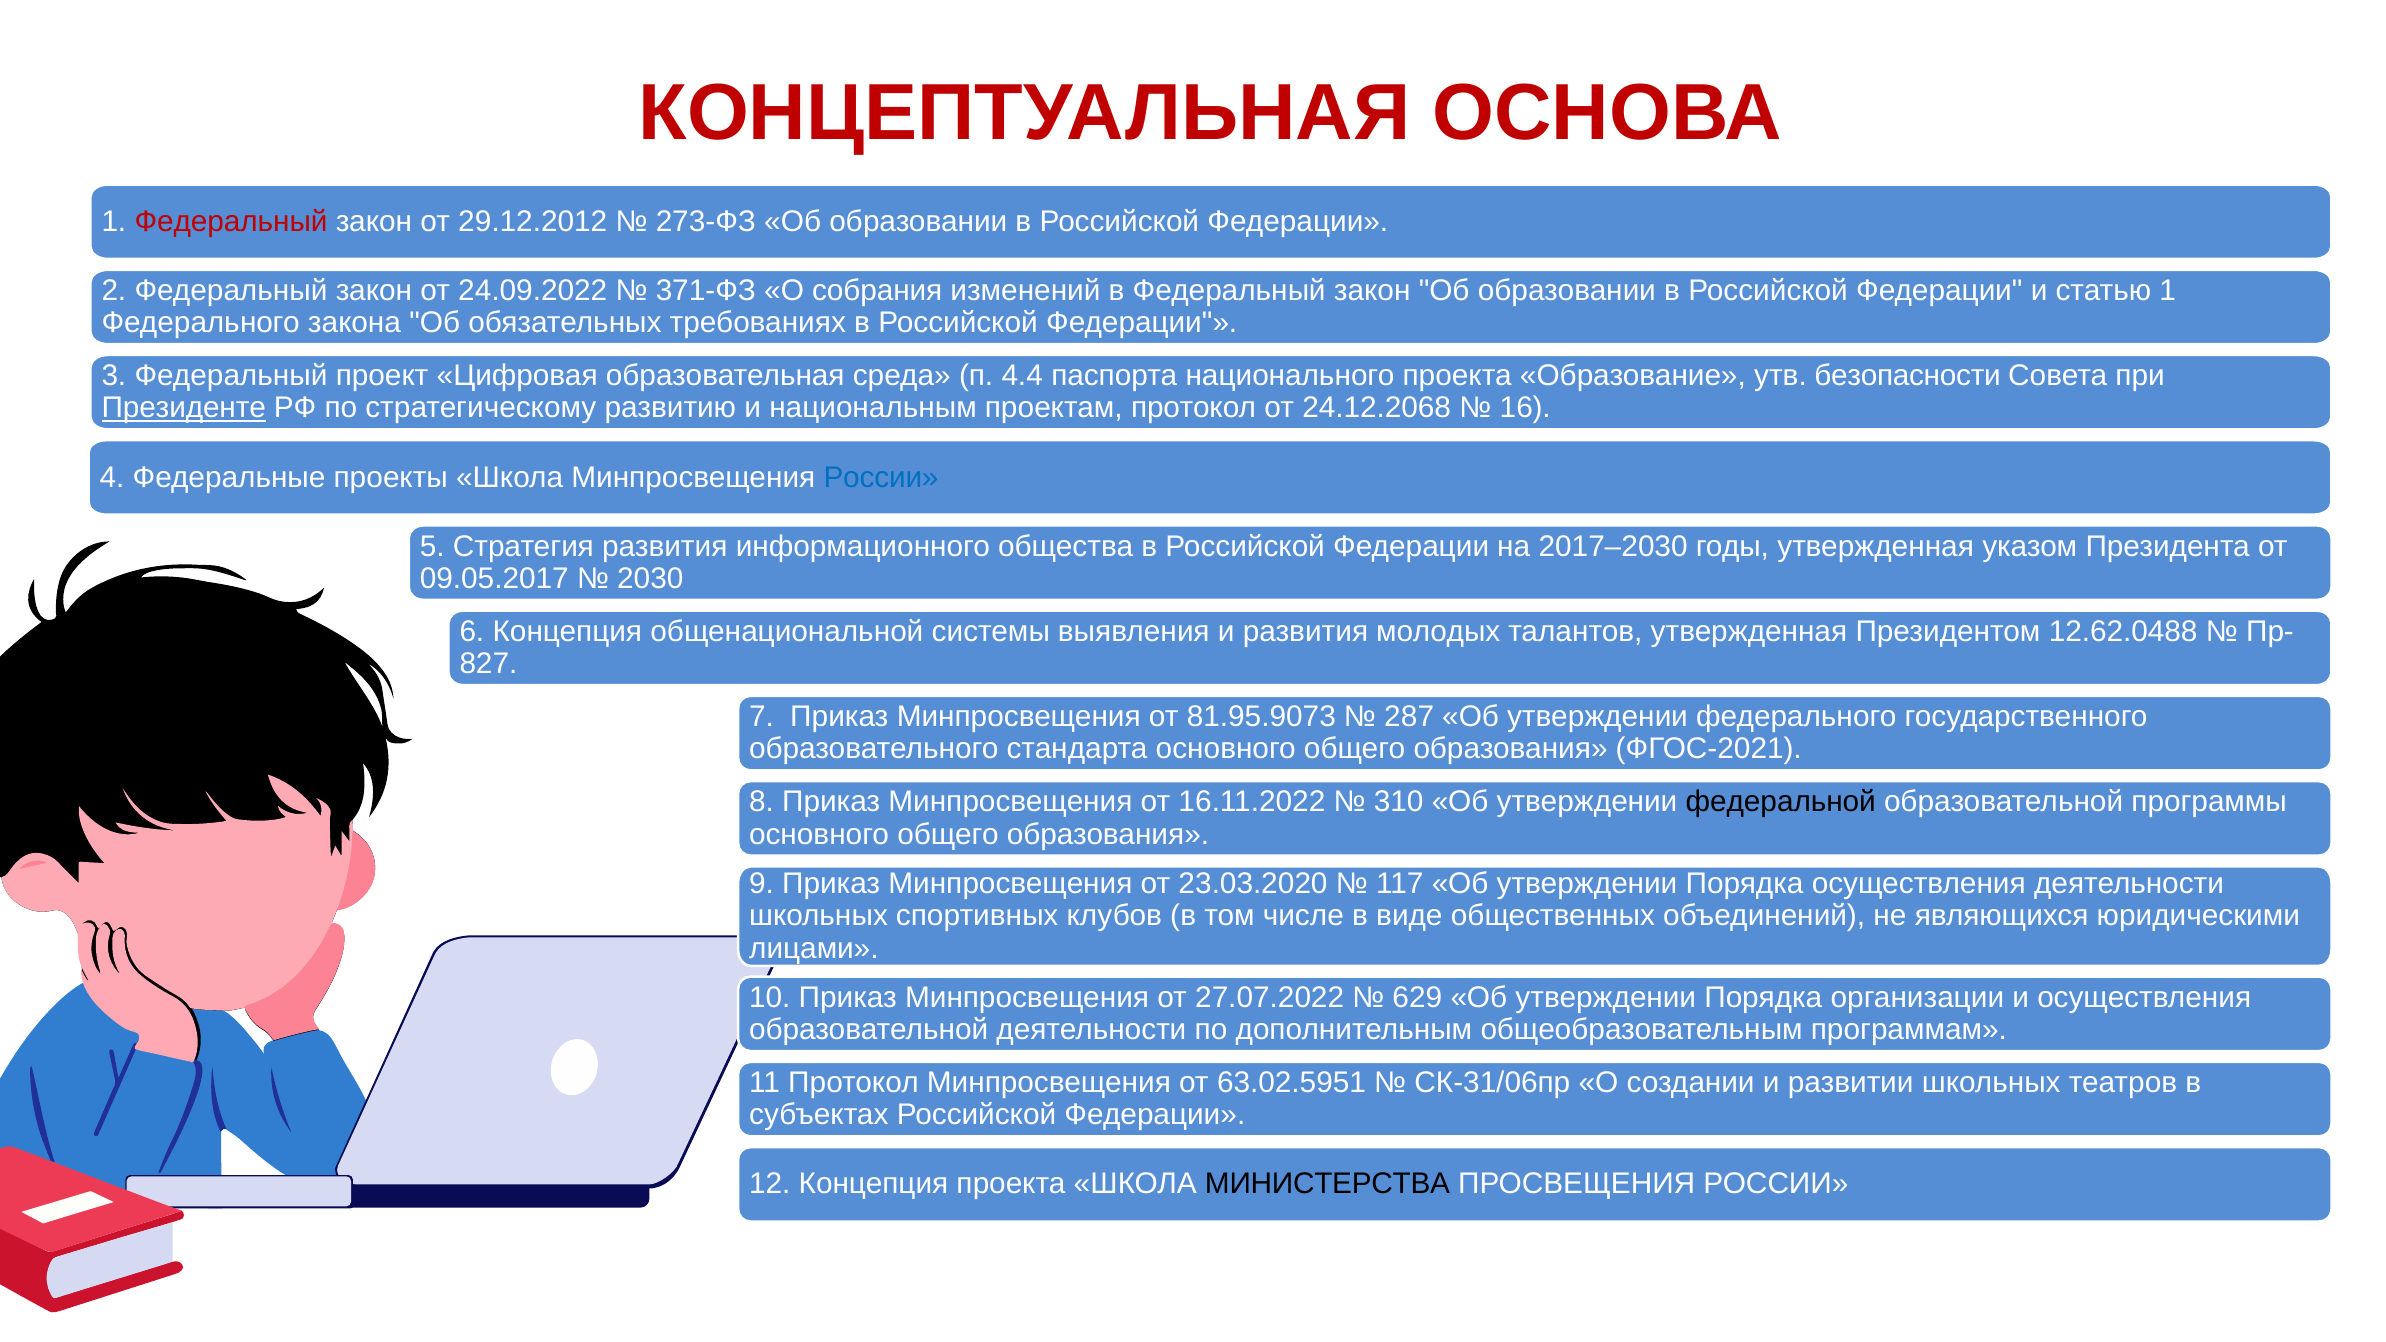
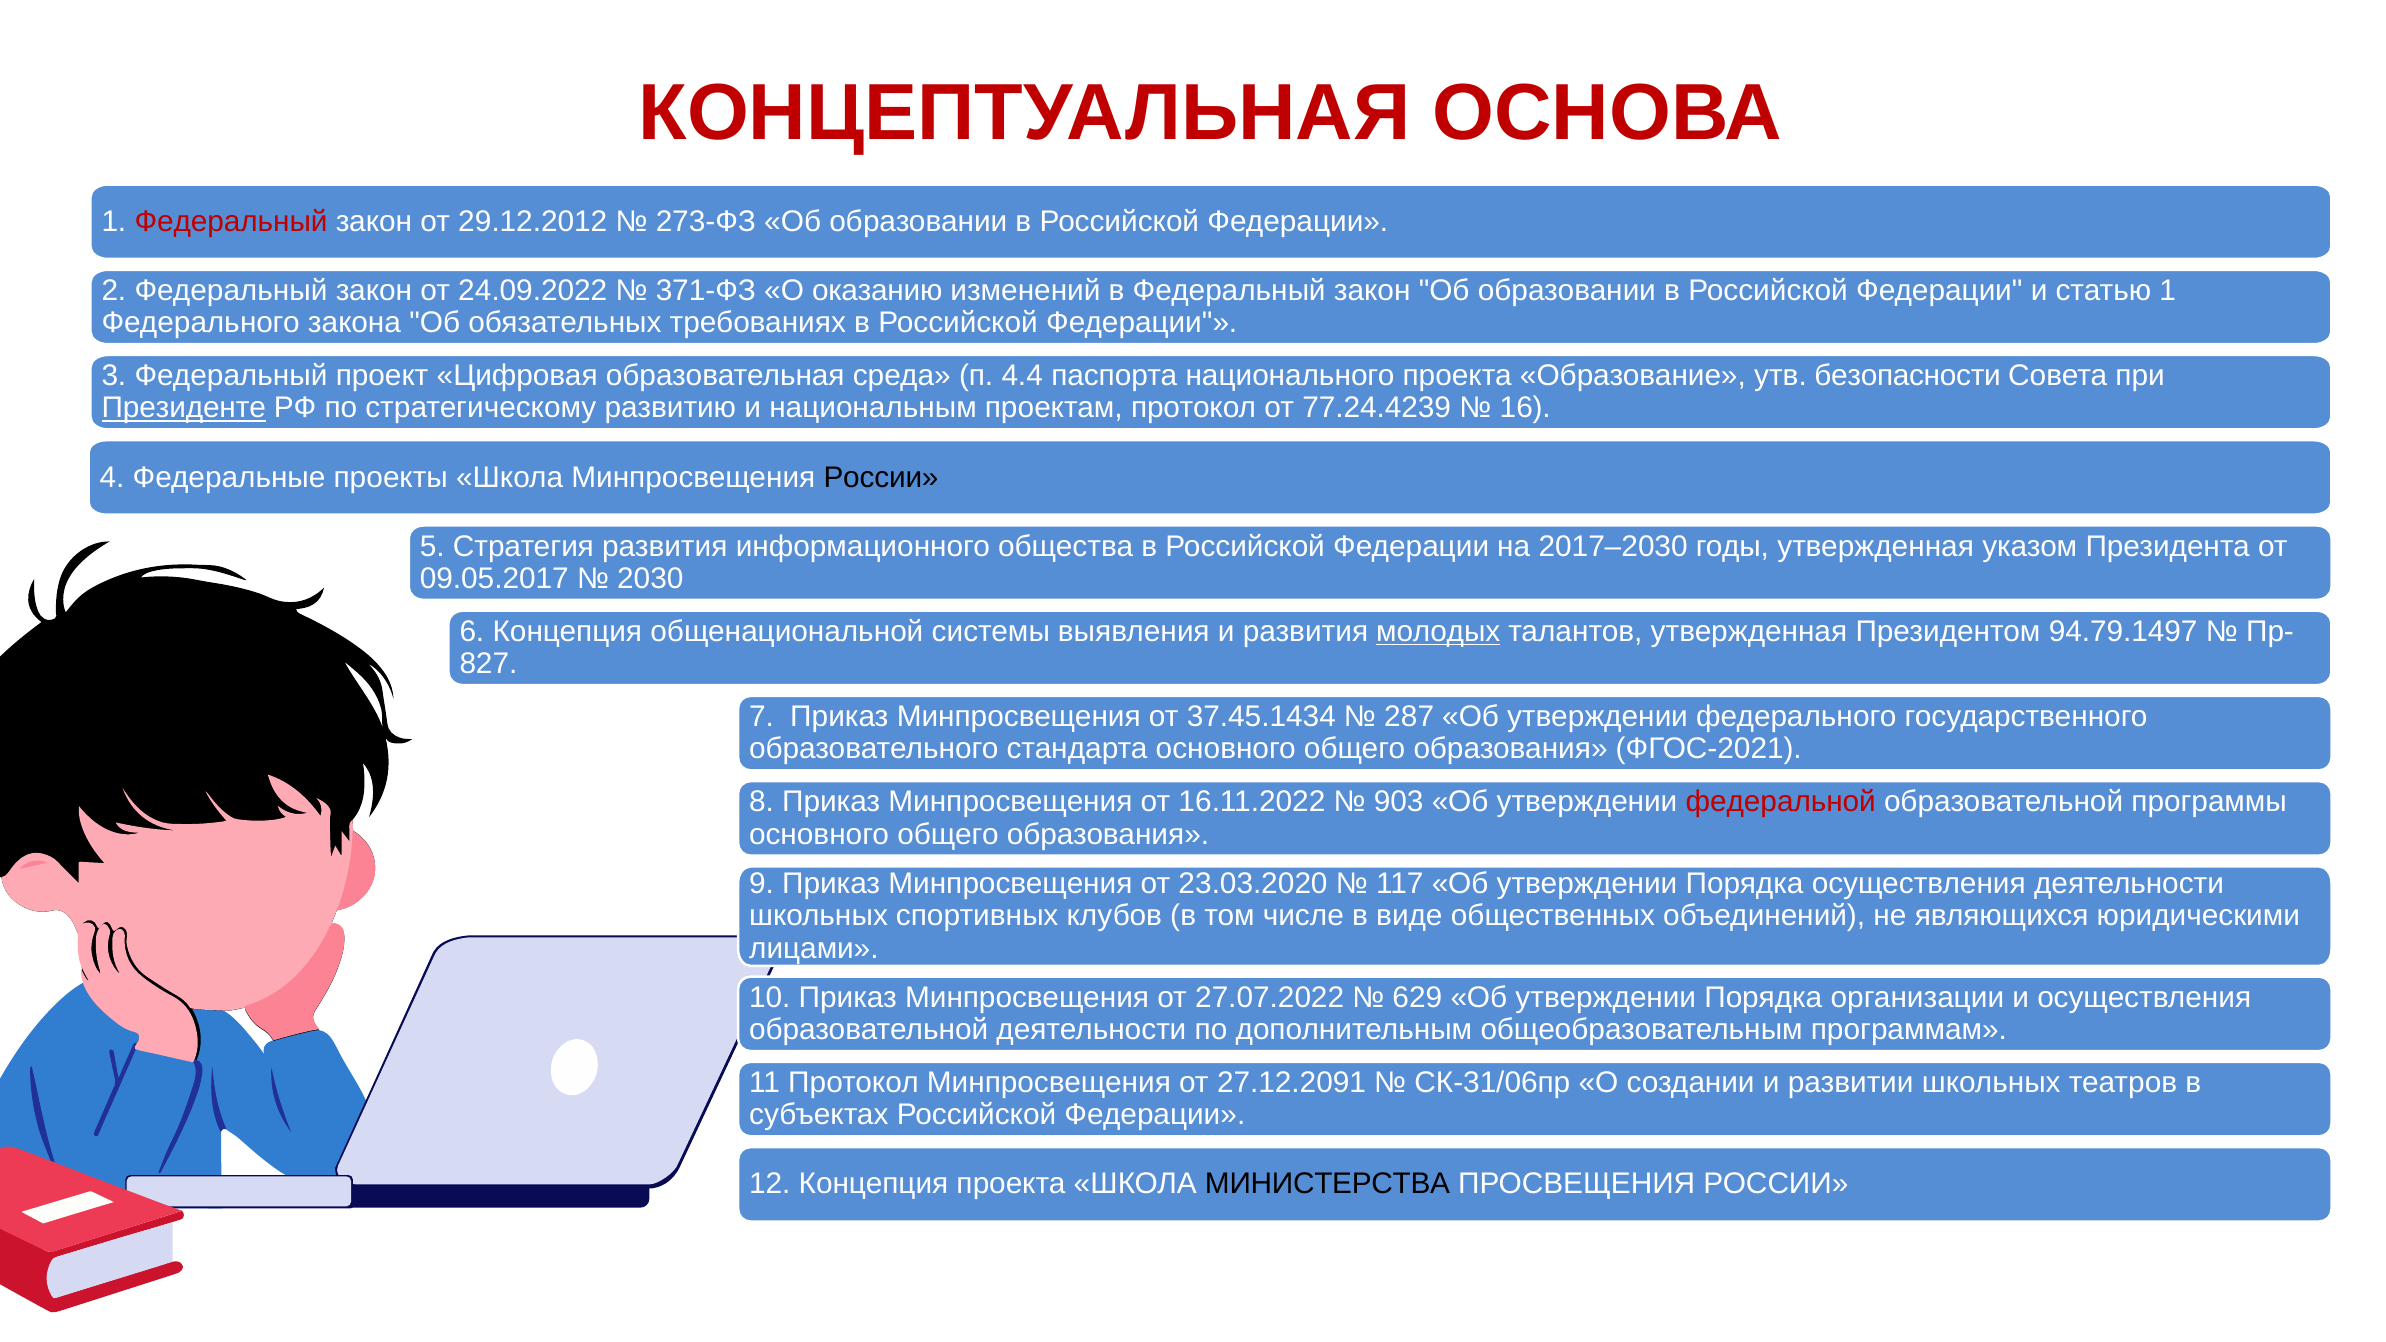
собрания: собрания -> оказанию (877, 291)
24.12.2068: 24.12.2068 -> 77.24.4239 (1377, 408)
России colour: blue -> black (881, 477)
молодых underline: none -> present (1438, 632)
12.62.0488: 12.62.0488 -> 94.79.1497 (2123, 632)
81.95.9073: 81.95.9073 -> 37.45.1434 (1261, 717)
310: 310 -> 903 (1399, 802)
федеральной colour: black -> red (1781, 802)
63.02.5951: 63.02.5951 -> 27.12.2091 (1292, 1083)
